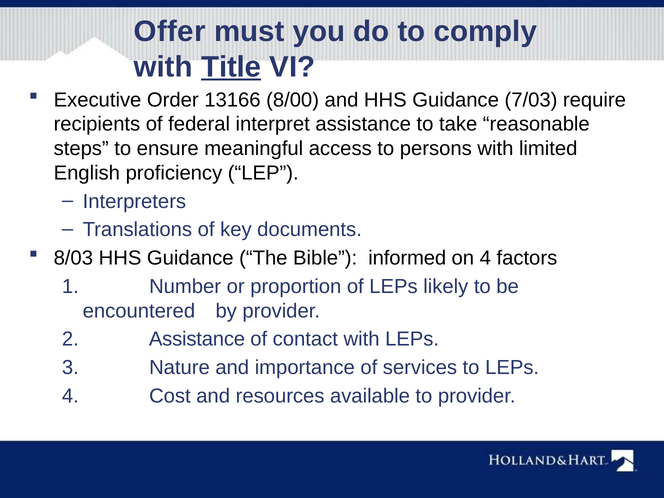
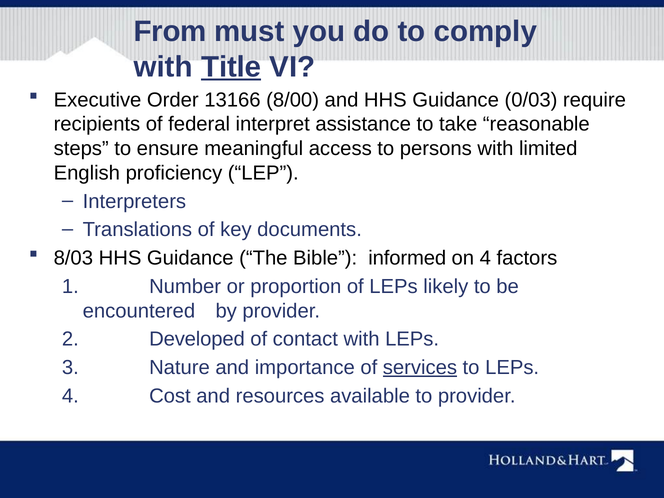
Offer: Offer -> From (170, 31)
7/03: 7/03 -> 0/03 (531, 100)
2 Assistance: Assistance -> Developed (197, 339)
services underline: none -> present (420, 368)
